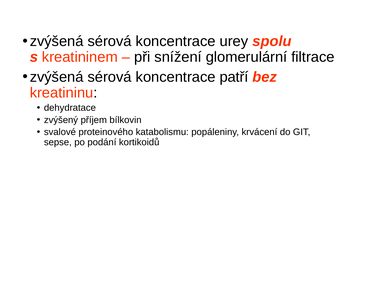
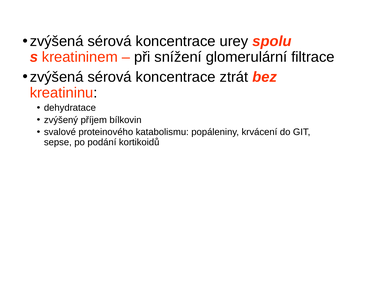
patří: patří -> ztrát (234, 77)
